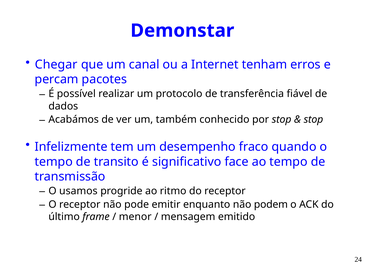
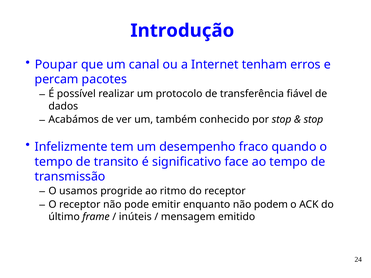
Demonstar: Demonstar -> Introdução (182, 31)
Chegar: Chegar -> Poupar (56, 65)
menor: menor -> inúteis (135, 217)
